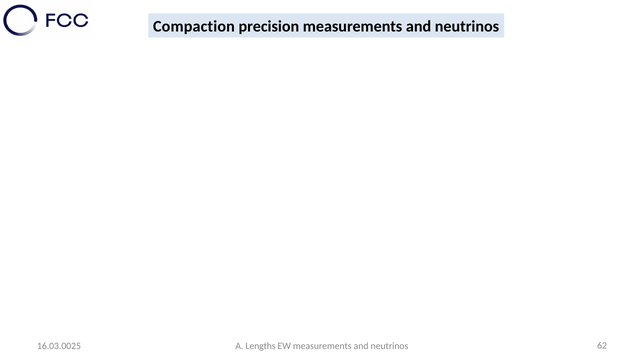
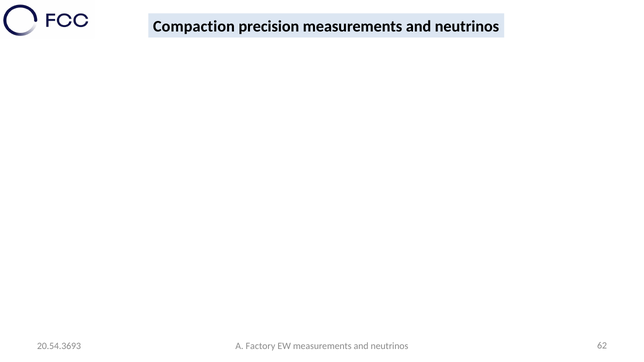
16.03.0025: 16.03.0025 -> 20.54.3693 (59, 346)
Lengths: Lengths -> Factory (260, 346)
